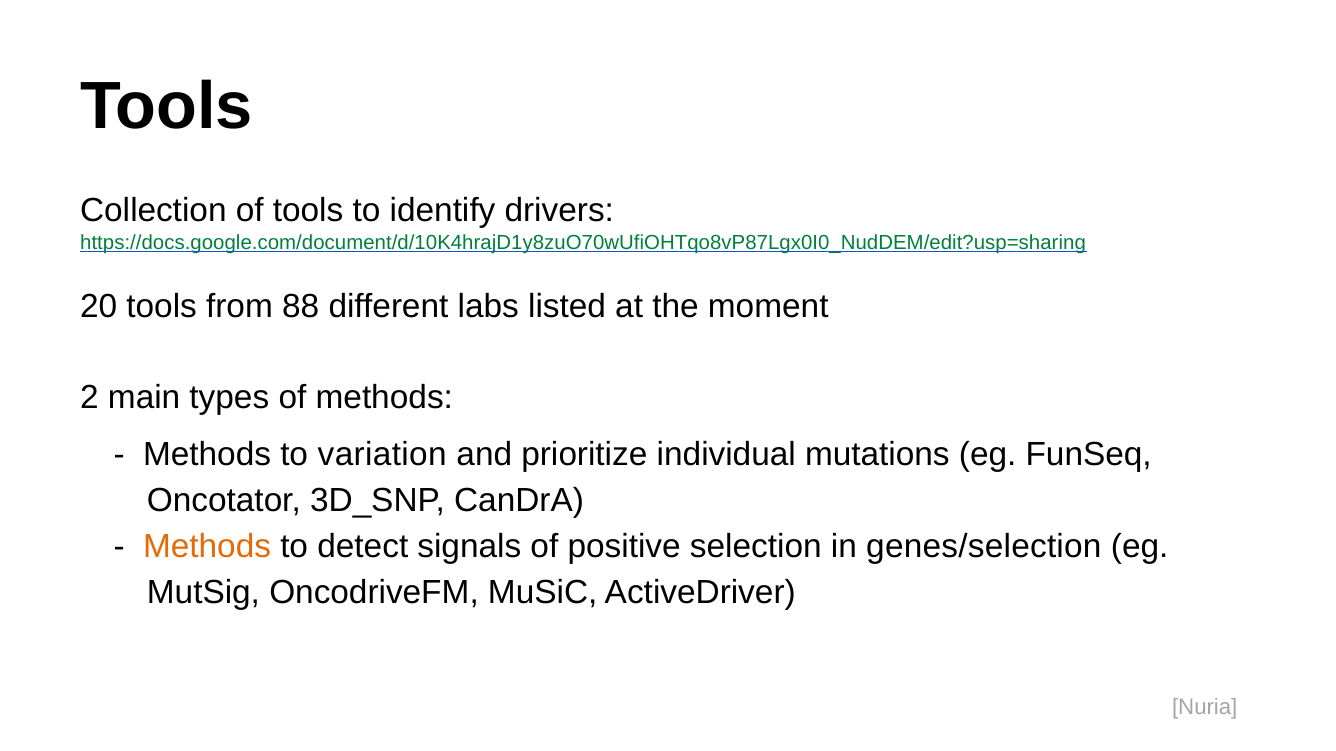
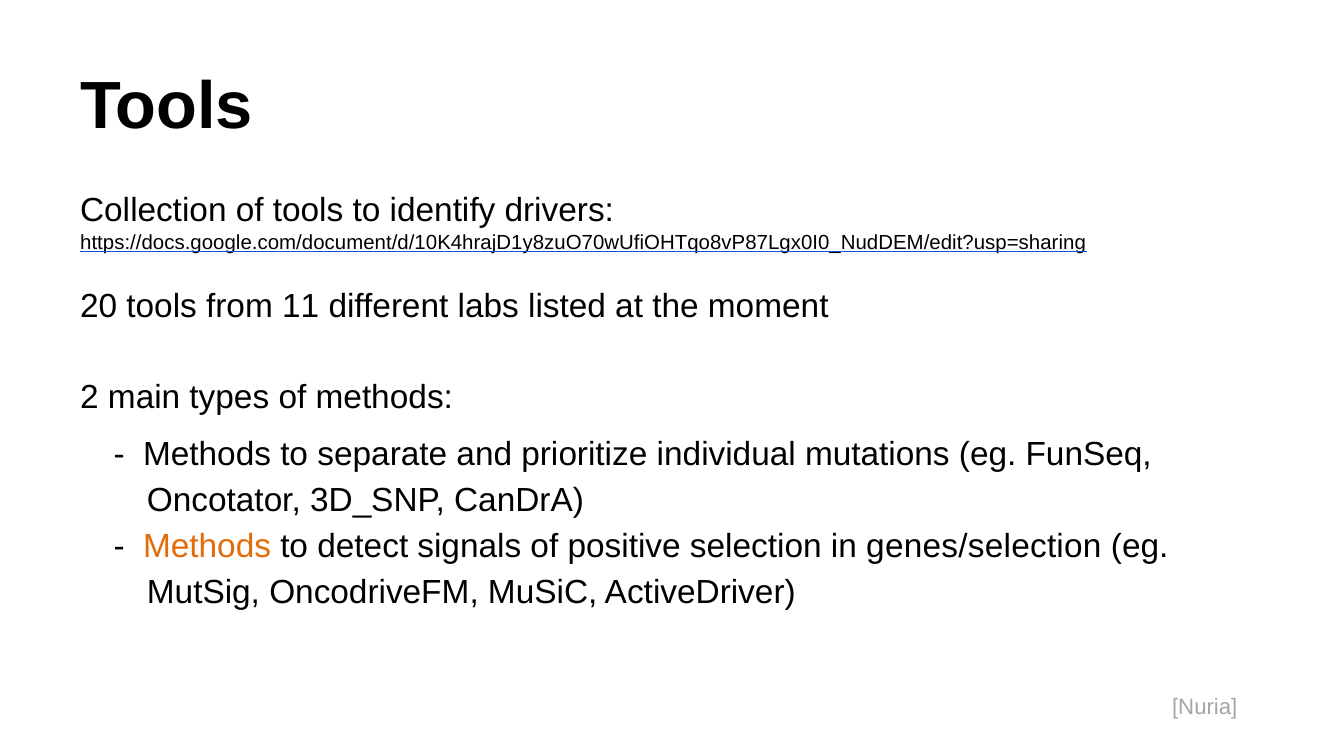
https://docs.google.com/document/d/10K4hrajD1y8zuO70wUfiOHTqo8vP87Lgx0I0_NudDEM/edit?usp=sharing colour: green -> black (583, 242)
88: 88 -> 11 (301, 307)
variation: variation -> separate (382, 455)
